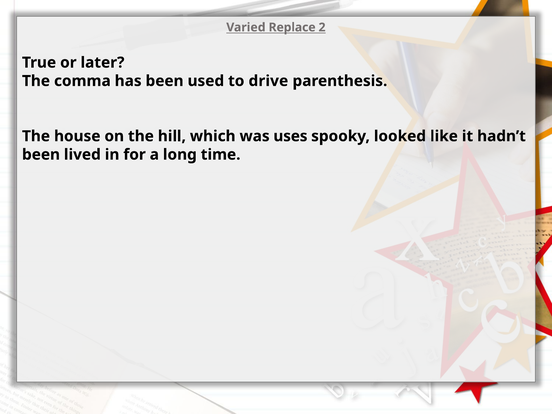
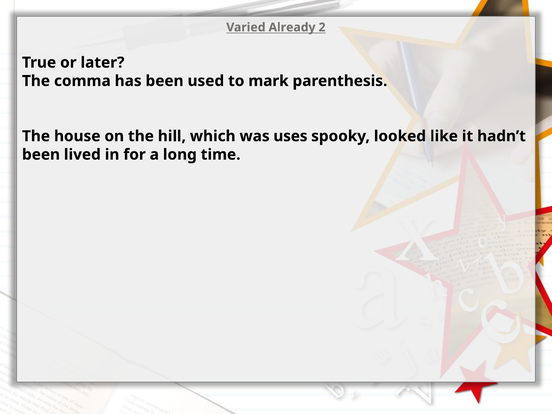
Replace: Replace -> Already (292, 27)
drive: drive -> mark (268, 81)
